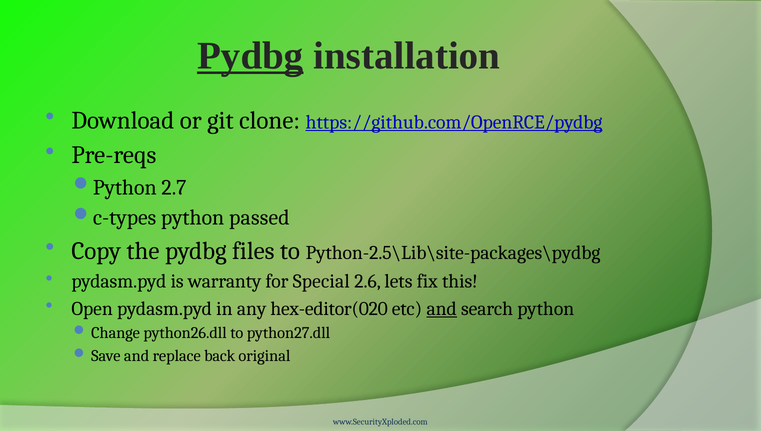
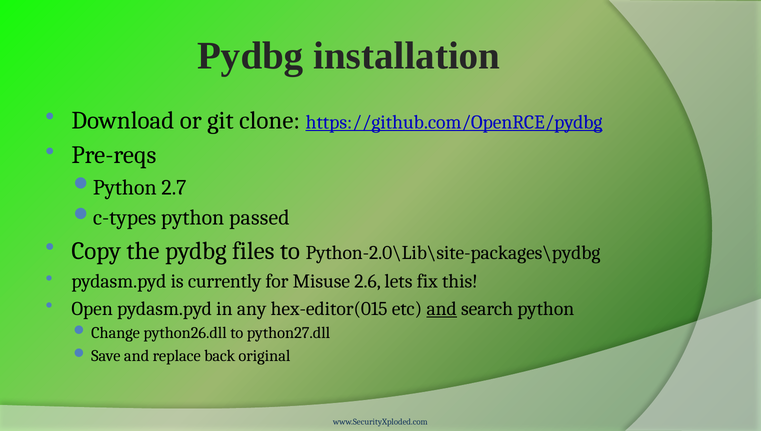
Pydbg underline: present -> none (250, 56)
Python-2.5\Lib\site-packages\pydbg: Python-2.5\Lib\site-packages\pydbg -> Python-2.0\Lib\site-packages\pydbg (453, 253)
warranty: warranty -> currently (225, 281)
Special: Special -> Misuse (321, 281)
hex-editor(020: hex-editor(020 -> hex-editor(015 (329, 309)
